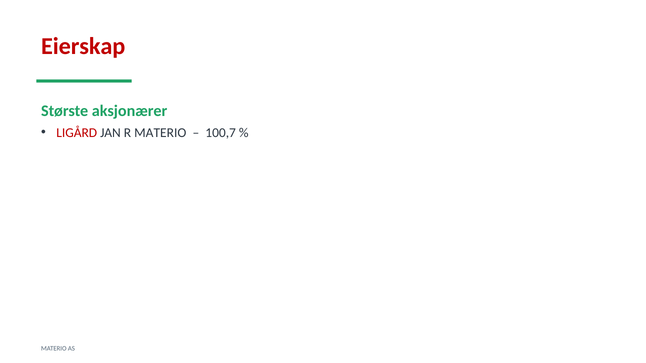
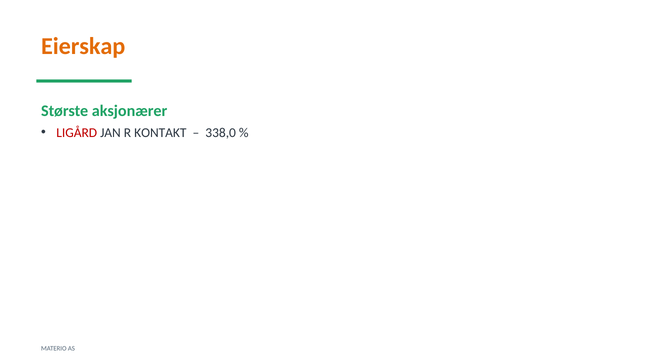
Eierskap colour: red -> orange (83, 46)
R MATERIO: MATERIO -> KONTAKT (160, 133)
100,7: 100,7 -> 338,0 (221, 133)
